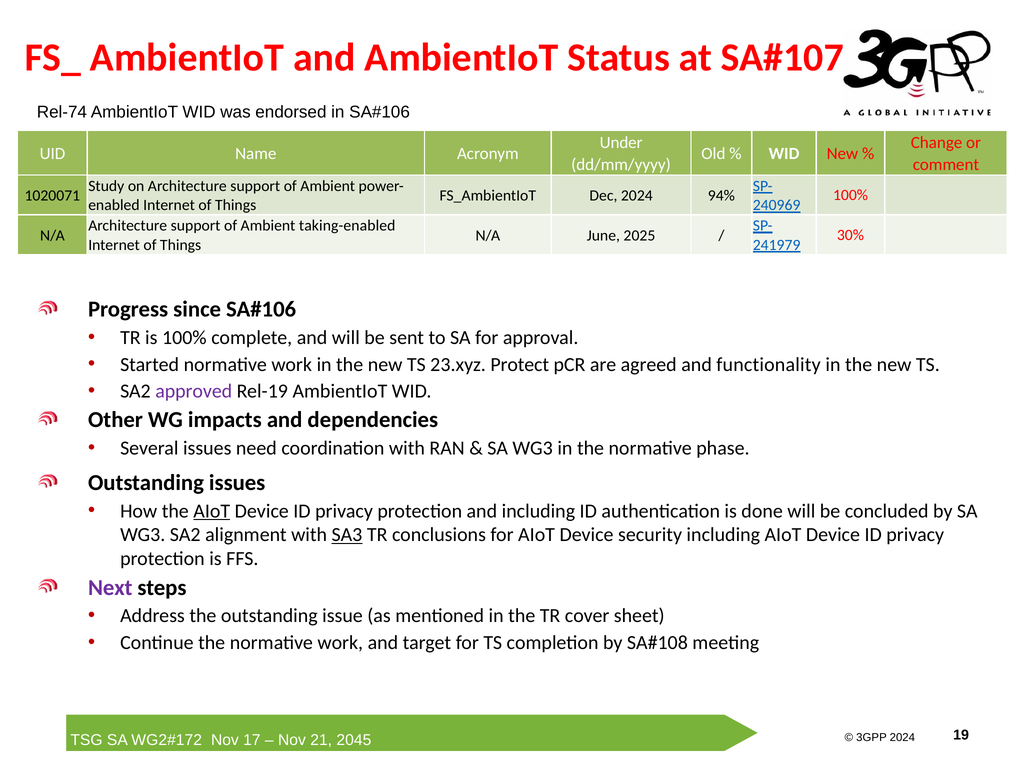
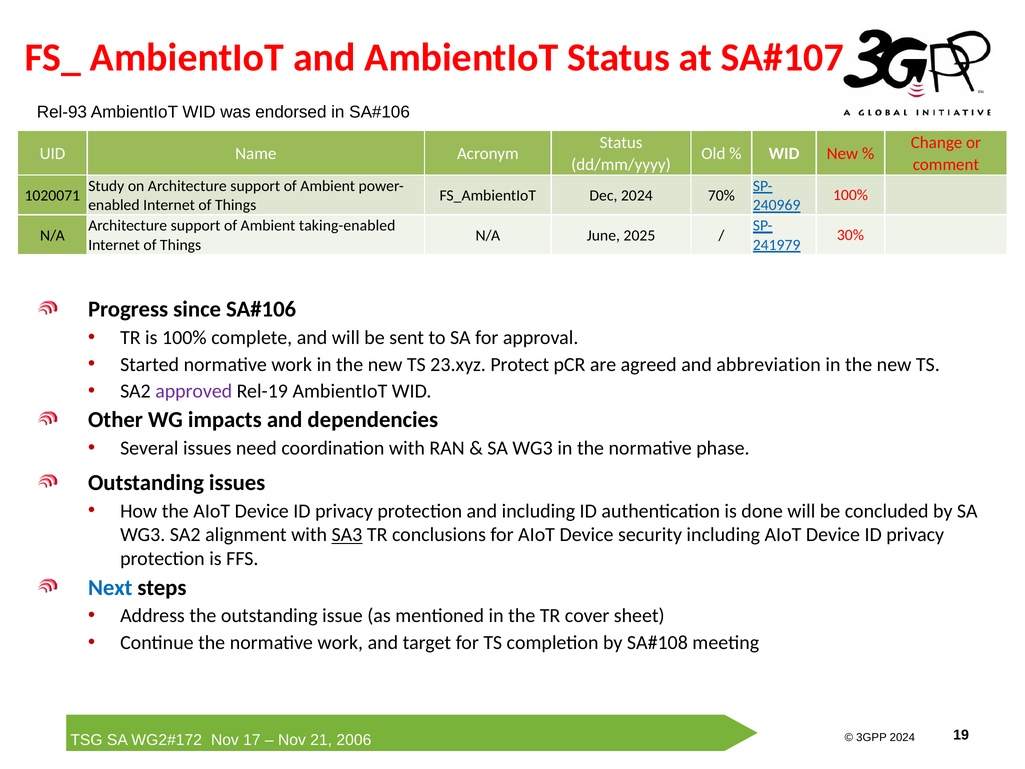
Rel-74: Rel-74 -> Rel-93 (62, 112)
Under: Under -> Status (621, 142)
94%: 94% -> 70% (721, 196)
functionality: functionality -> abbreviation (769, 364)
AIoT underline: present -> none (212, 511)
Next colour: purple -> blue (110, 587)
2045: 2045 -> 2006 (354, 740)
